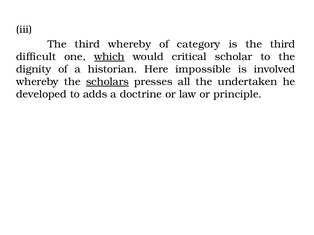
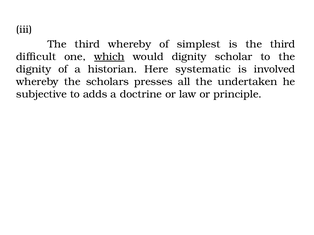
category: category -> simplest (199, 44)
would critical: critical -> dignity (189, 57)
impossible: impossible -> systematic (203, 69)
scholars underline: present -> none (107, 82)
developed: developed -> subjective (41, 94)
